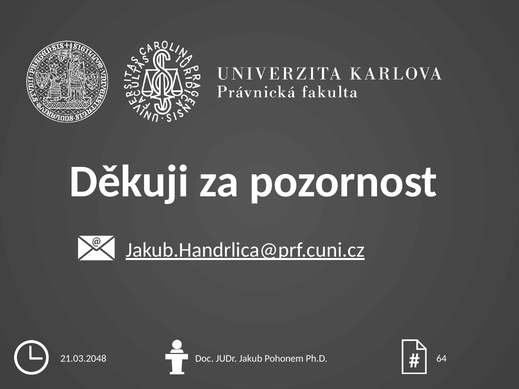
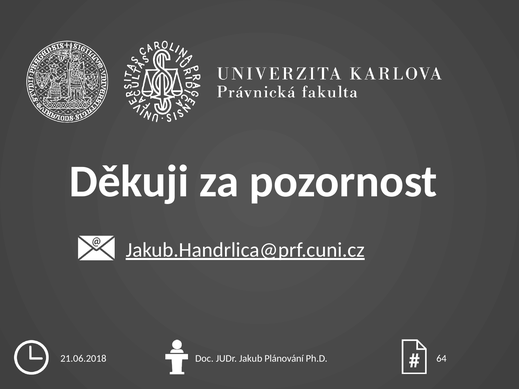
Pohonem: Pohonem -> Plánování (284, 359)
21.03.2048: 21.03.2048 -> 21.06.2018 (83, 359)
